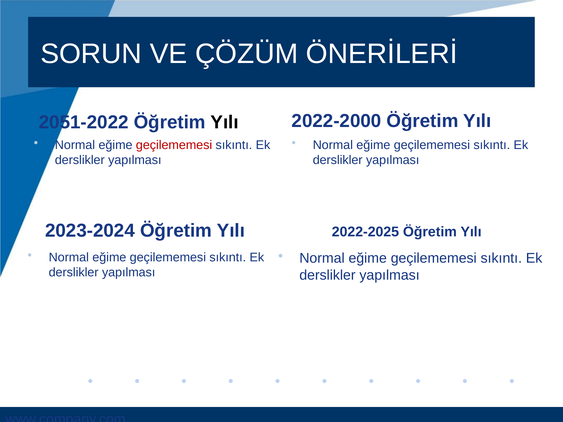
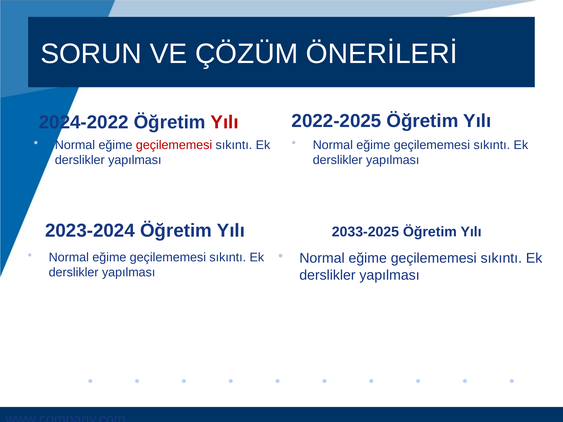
2022-2000: 2022-2000 -> 2022-2025 (336, 121)
2051-2022: 2051-2022 -> 2024-2022 (84, 122)
Yılı colour: black -> red (225, 122)
2022-2025: 2022-2025 -> 2033-2025 (365, 232)
